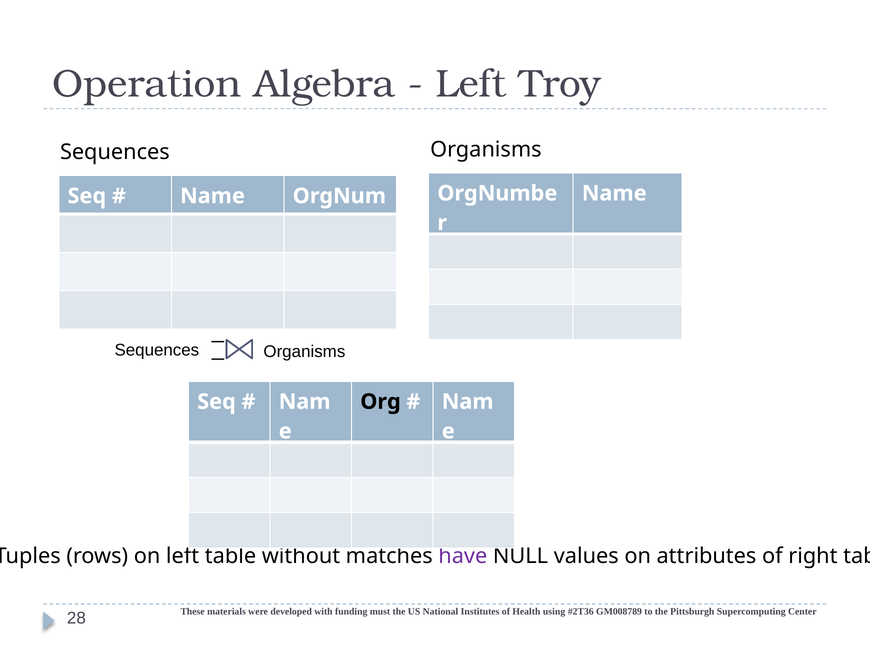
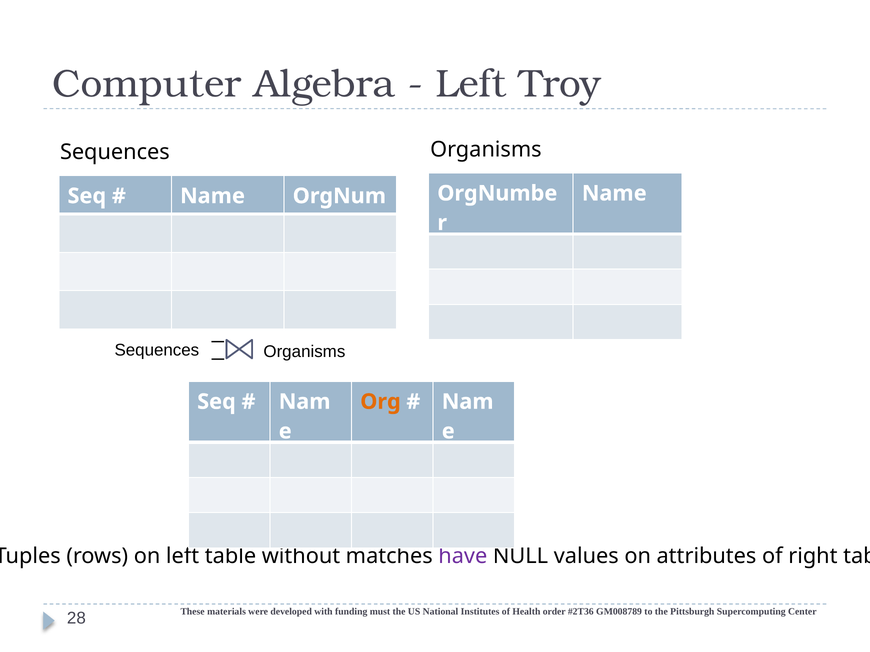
Operation: Operation -> Computer (147, 84)
Org colour: black -> orange (380, 402)
using: using -> order (554, 612)
